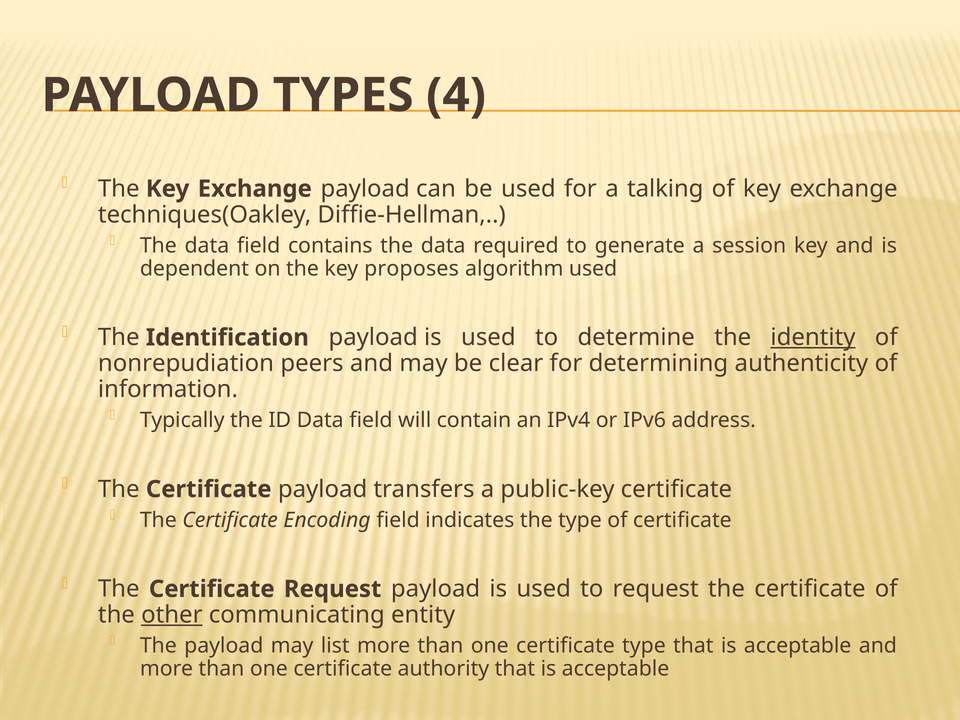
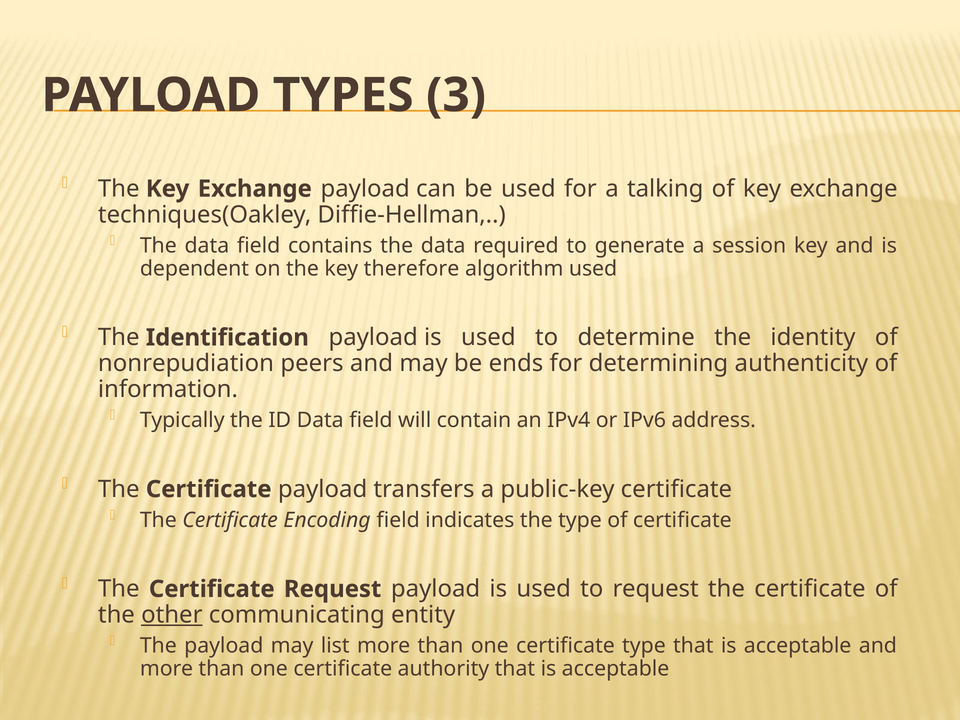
4: 4 -> 3 (456, 95)
proposes: proposes -> therefore (412, 269)
identity underline: present -> none (813, 338)
clear: clear -> ends (516, 363)
